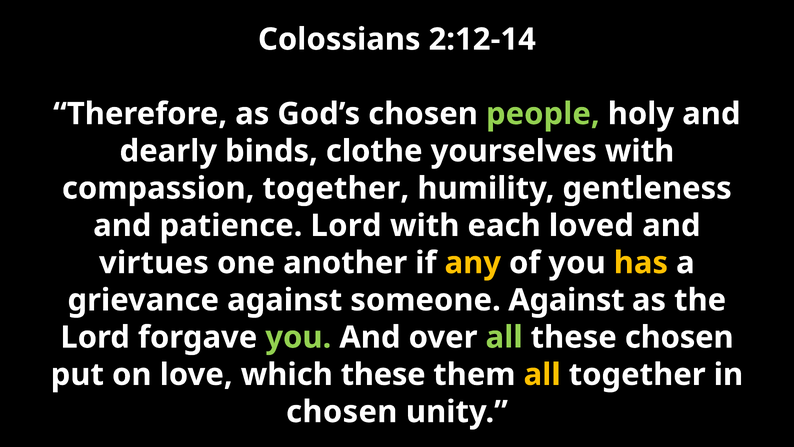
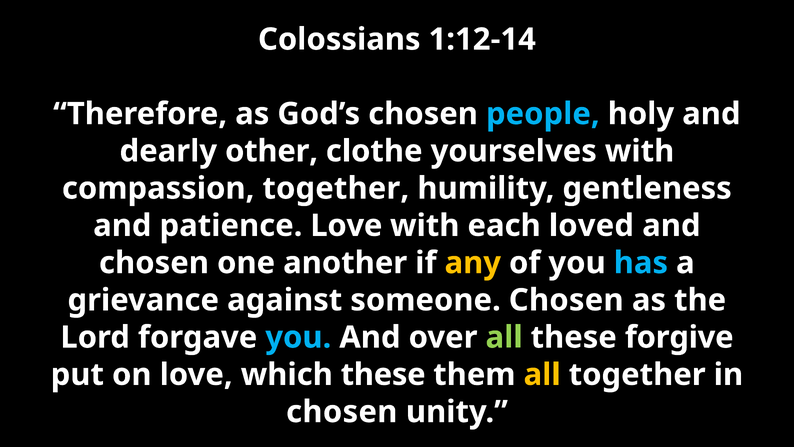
2:12-14: 2:12-14 -> 1:12-14 (482, 39)
people colour: light green -> light blue (543, 114)
binds: binds -> other (272, 151)
patience Lord: Lord -> Love (346, 225)
virtues: virtues -> chosen (154, 263)
has colour: yellow -> light blue (641, 263)
someone Against: Against -> Chosen (566, 300)
you colour: light green -> light blue (298, 337)
these chosen: chosen -> forgive (679, 337)
